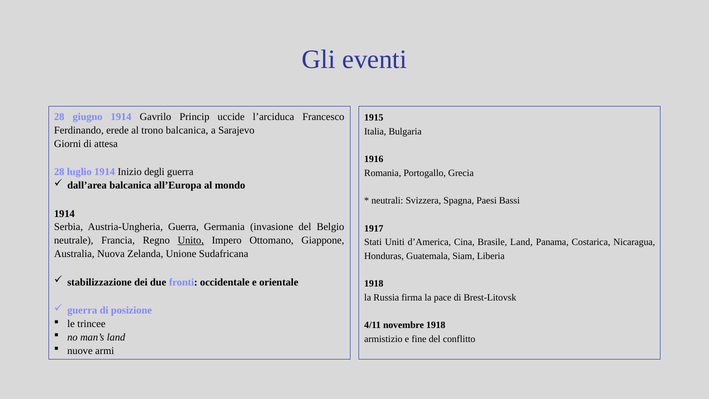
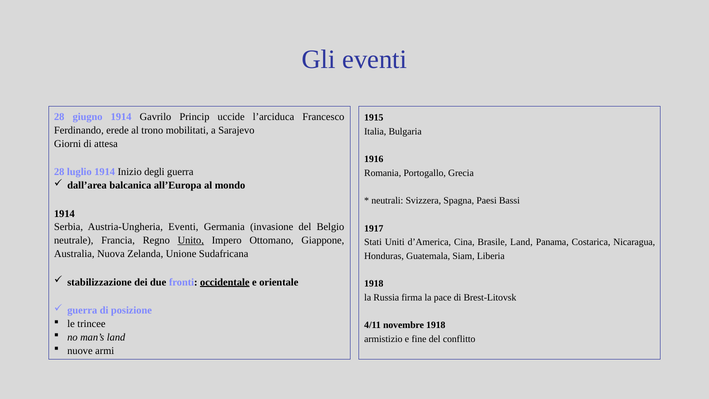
trono balcanica: balcanica -> mobilitati (187, 130)
Austria-Ungheria Guerra: Guerra -> Eventi (183, 227)
occidentale underline: none -> present (225, 282)
